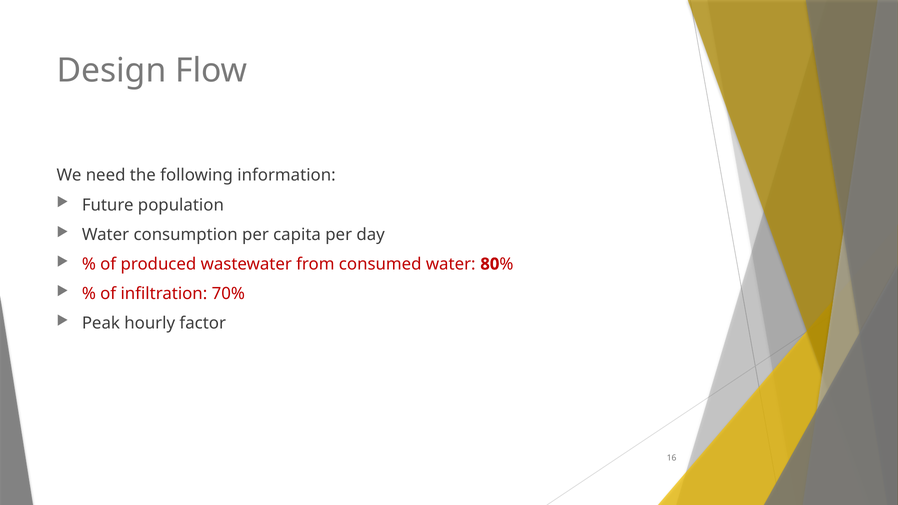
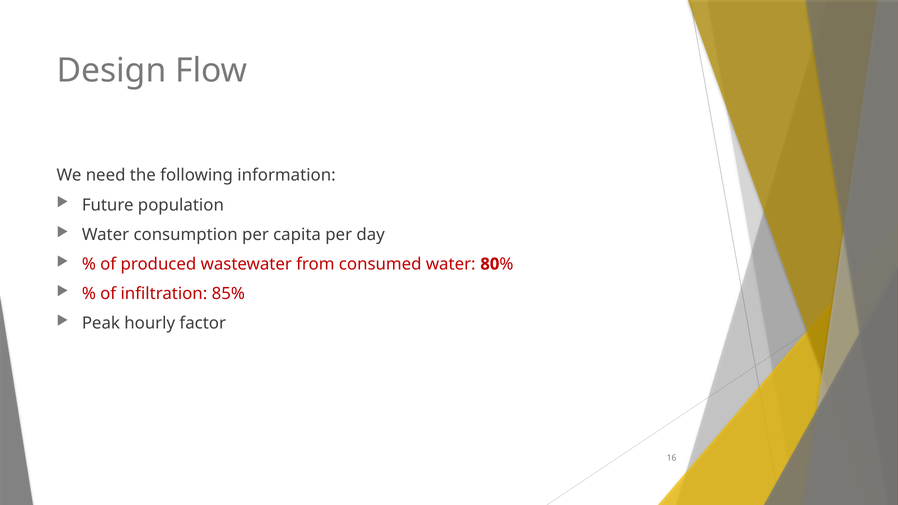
70%: 70% -> 85% (228, 294)
